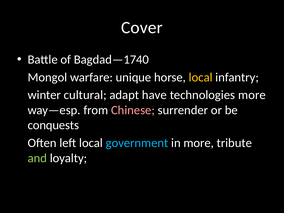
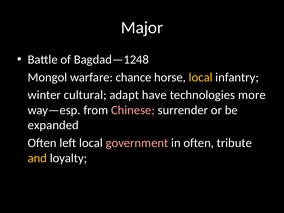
Cover: Cover -> Major (142, 27)
Bagdad—1740: Bagdad—1740 -> Bagdad—1248 (111, 60)
unique: unique -> chance (134, 77)
conquests: conquests -> expanded (53, 125)
government colour: light blue -> pink (137, 143)
in more: more -> often (199, 143)
and colour: light green -> yellow (37, 158)
